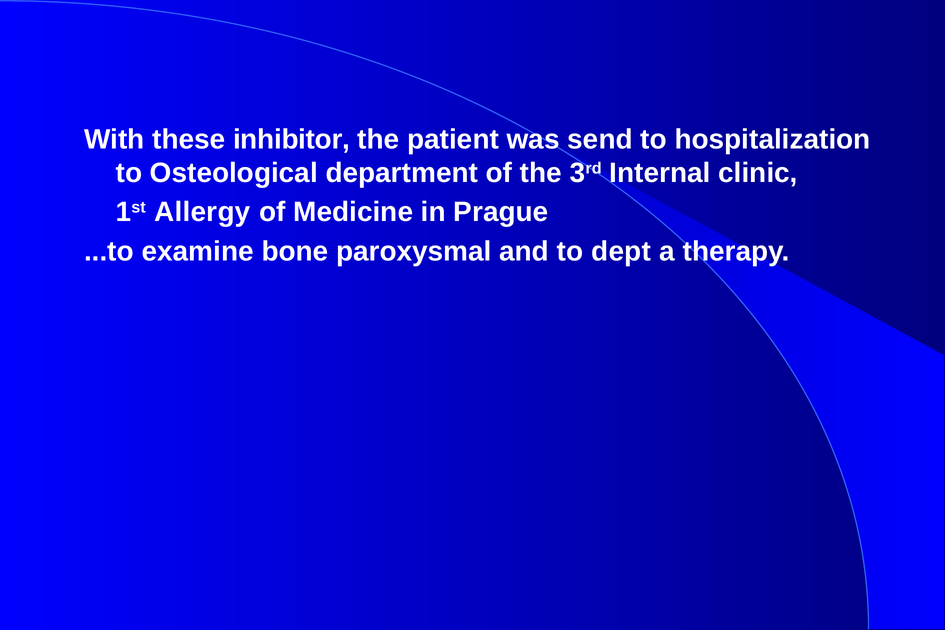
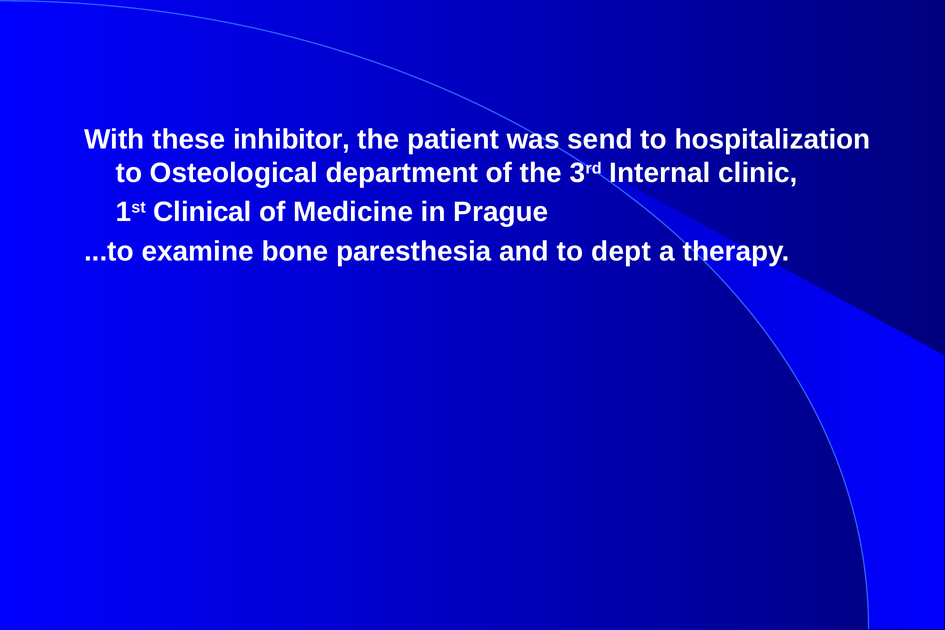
Allergy: Allergy -> Clinical (203, 212)
paroxysmal: paroxysmal -> paresthesia (414, 251)
